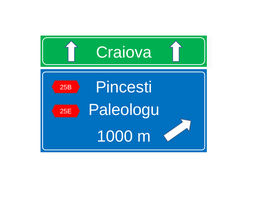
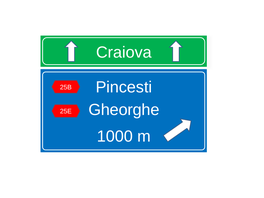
Paleologu: Paleologu -> Gheorghe (124, 110)
